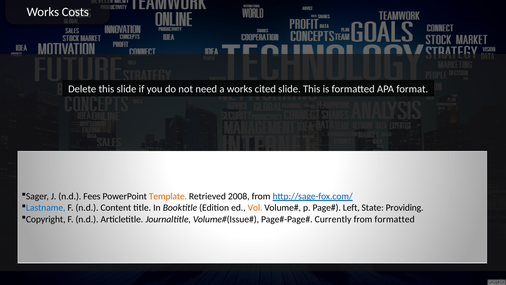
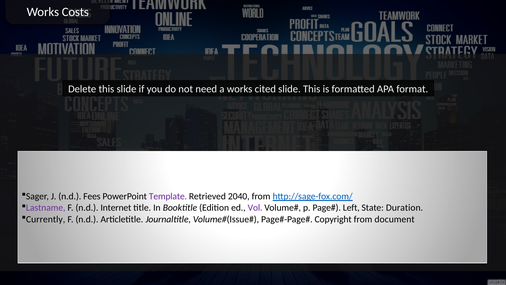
Template colour: orange -> purple (168, 196)
2008: 2008 -> 2040 (239, 196)
Lastname colour: blue -> purple (46, 208)
Content: Content -> Internet (116, 208)
Vol colour: orange -> purple (255, 208)
Providing: Providing -> Duration (404, 208)
Copyright: Copyright -> Currently (46, 219)
Currently: Currently -> Copyright (333, 219)
from formatted: formatted -> document (395, 219)
